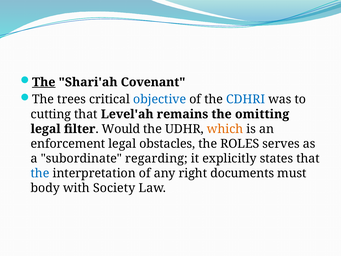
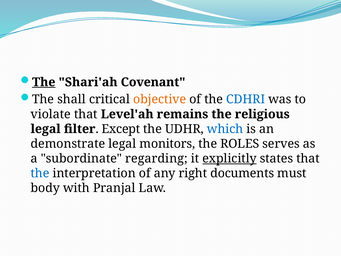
trees: trees -> shall (71, 99)
objective colour: blue -> orange (160, 99)
cutting: cutting -> violate (51, 114)
omitting: omitting -> religious (262, 114)
Would: Would -> Except (121, 129)
which colour: orange -> blue (225, 129)
enforcement: enforcement -> demonstrate (68, 144)
obstacles: obstacles -> monitors (167, 144)
explicitly underline: none -> present (229, 158)
Society: Society -> Pranjal (114, 188)
